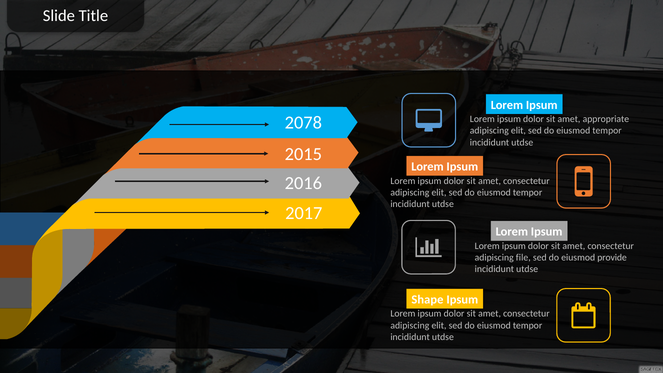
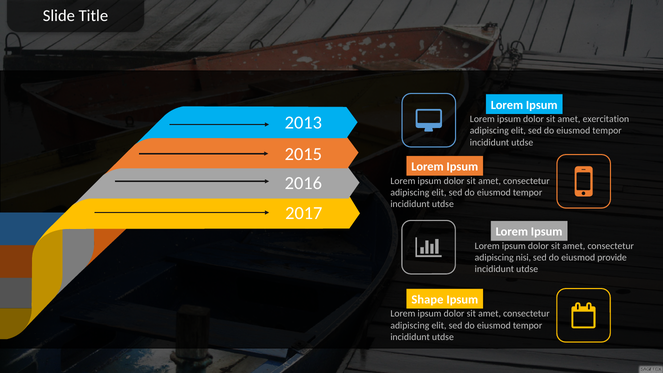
appropriate: appropriate -> exercitation (606, 119)
2078: 2078 -> 2013 (303, 123)
file: file -> nisi (523, 258)
